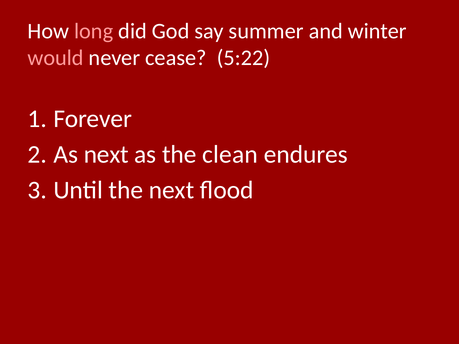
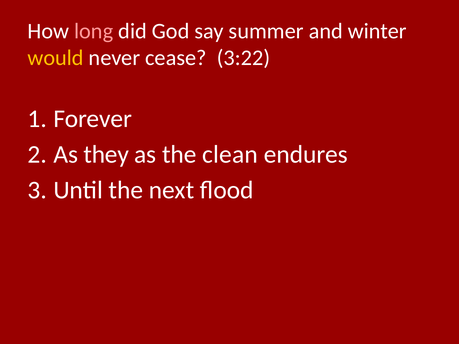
would colour: pink -> yellow (56, 58)
5:22: 5:22 -> 3:22 (243, 58)
As next: next -> they (106, 154)
